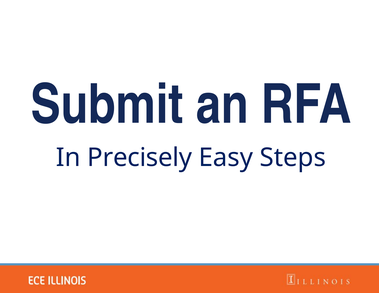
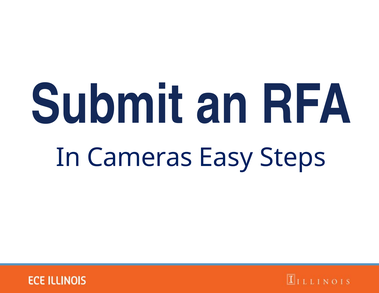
Precisely: Precisely -> Cameras (140, 157)
